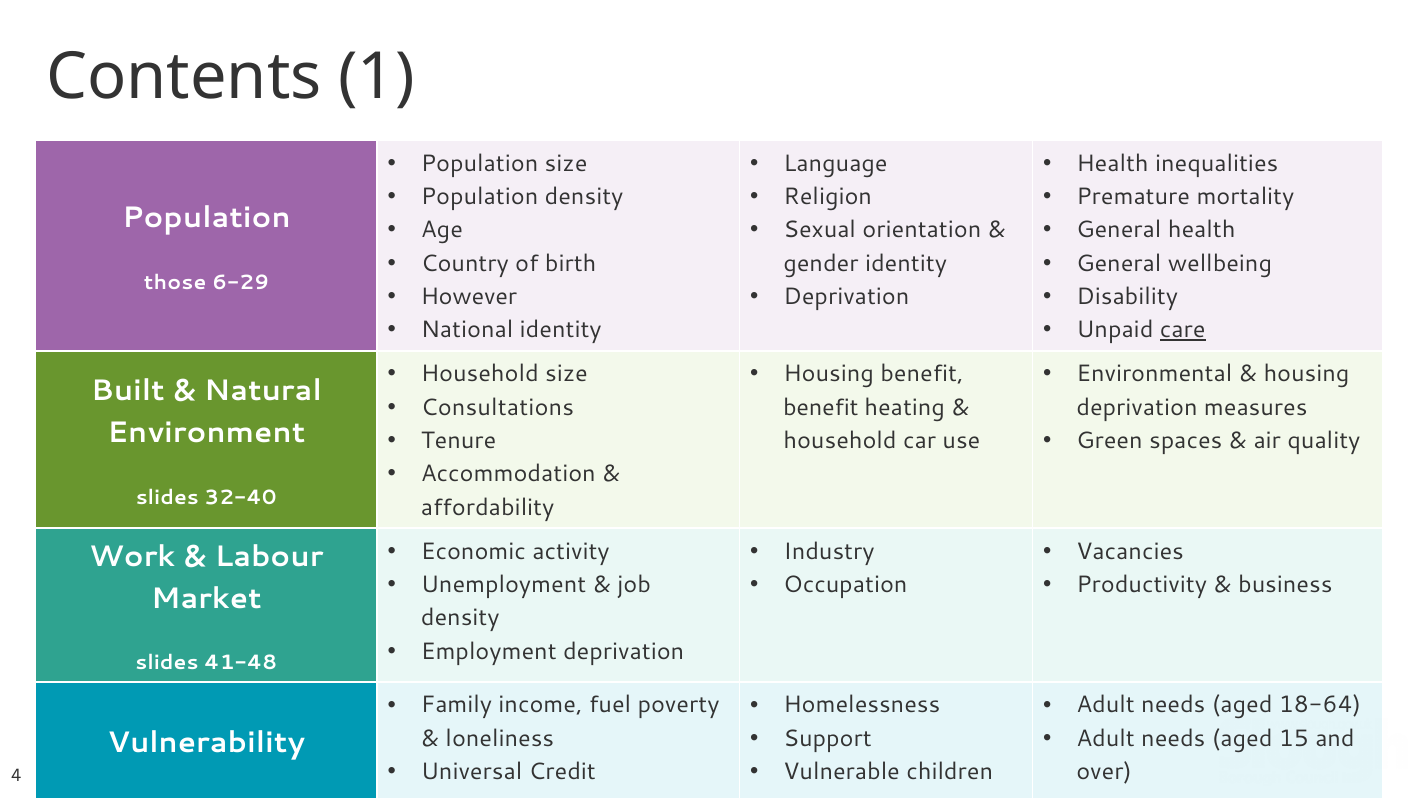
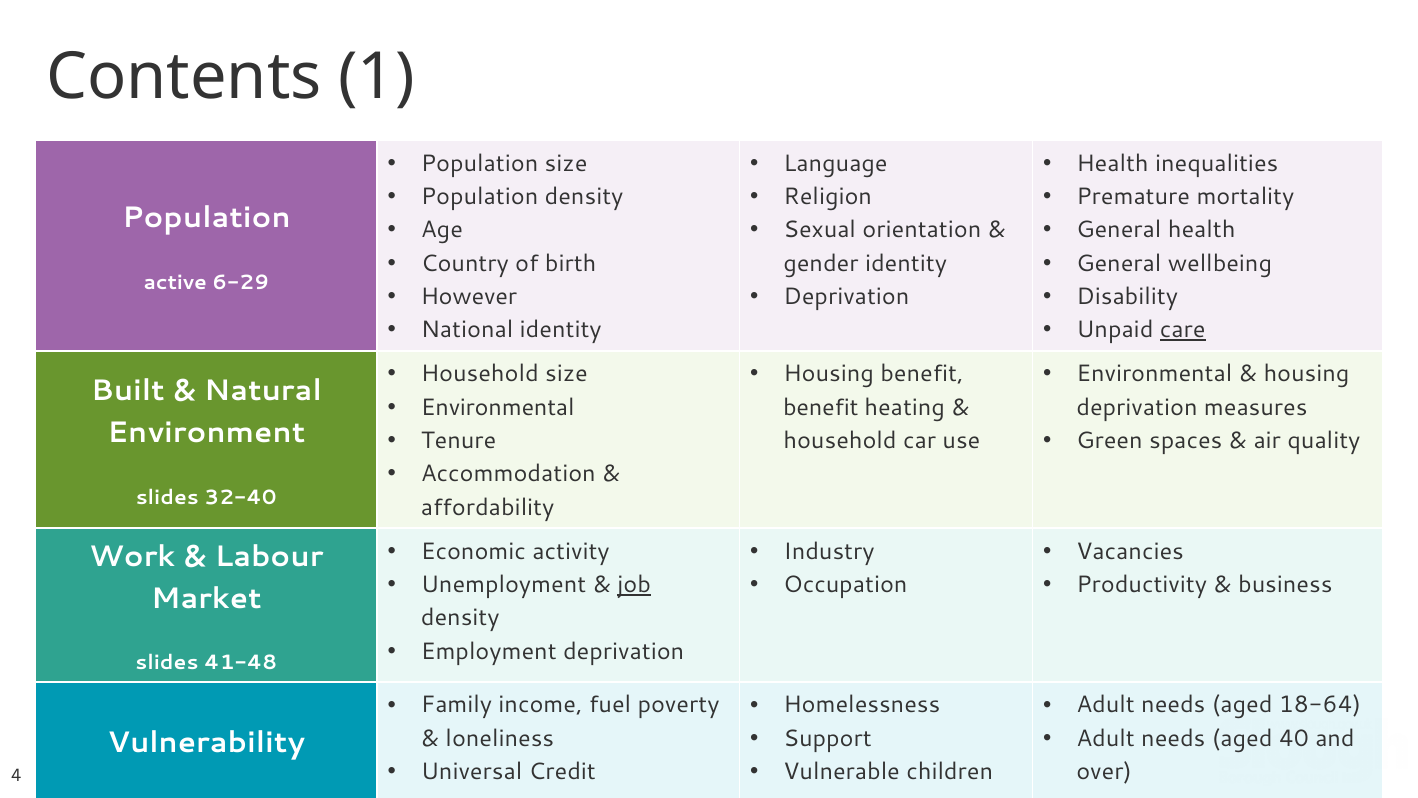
those: those -> active (175, 282)
Consultations: Consultations -> Environmental (498, 407)
job underline: none -> present (634, 585)
15: 15 -> 40 (1294, 738)
